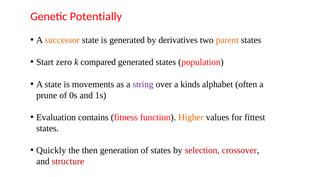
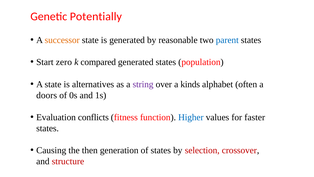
derivatives: derivatives -> reasonable (178, 40)
parent colour: orange -> blue (227, 40)
movements: movements -> alternatives (93, 84)
prune: prune -> doors (47, 95)
contains: contains -> conflicts (93, 117)
Higher colour: orange -> blue (191, 117)
fittest: fittest -> faster (255, 117)
Quickly: Quickly -> Causing (51, 150)
